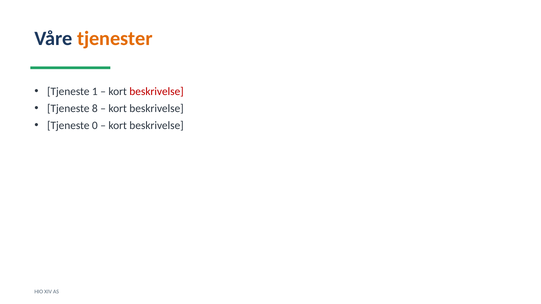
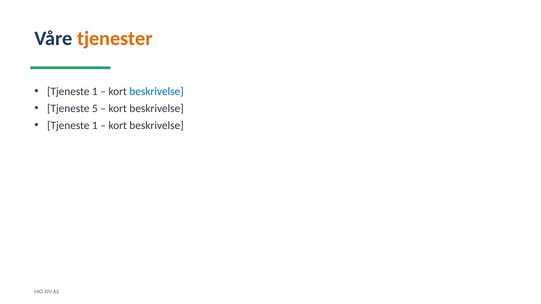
beskrivelse colour: red -> blue (157, 92)
8: 8 -> 5 (95, 109)
0: 0 -> 1 (95, 125)
